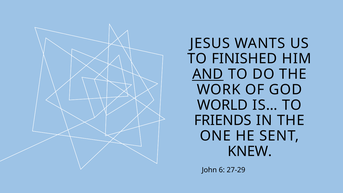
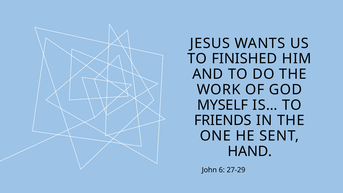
AND underline: present -> none (208, 74)
WORLD: WORLD -> MYSELF (223, 105)
KNEW: KNEW -> HAND (250, 151)
